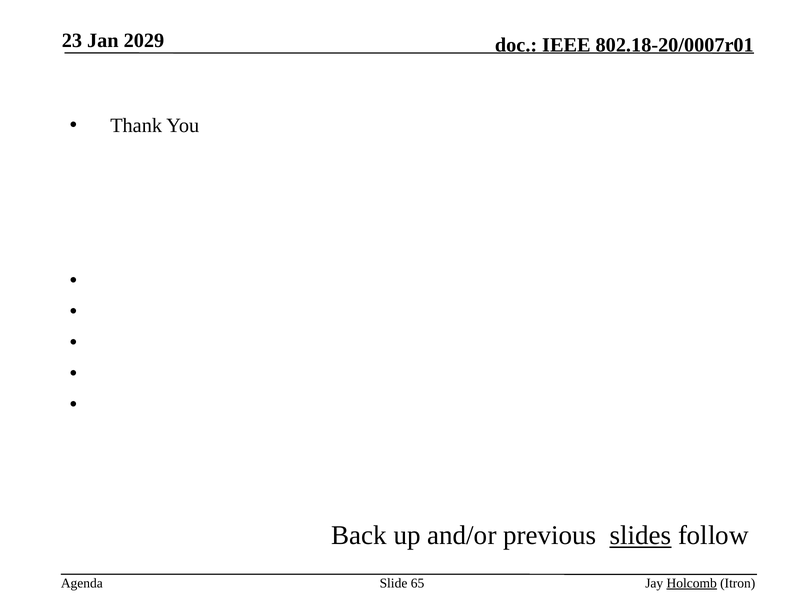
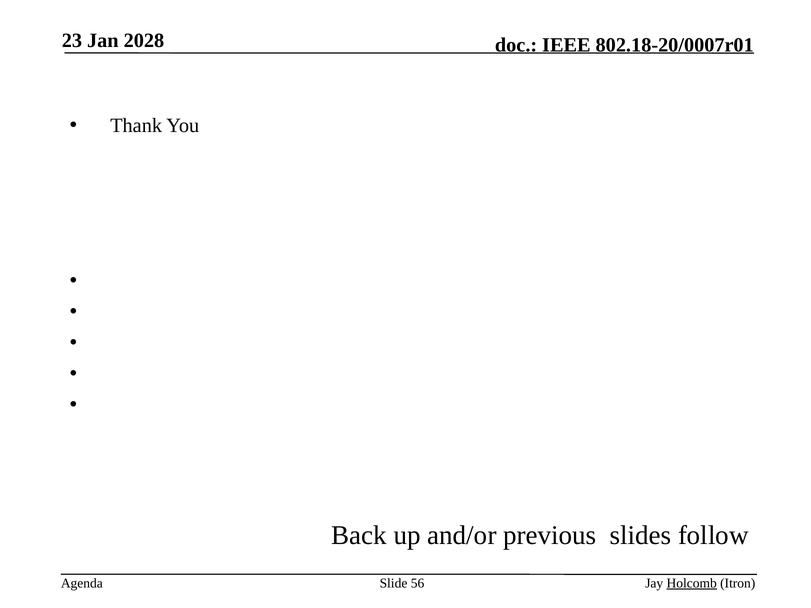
2029: 2029 -> 2028 (144, 40)
slides underline: present -> none (641, 536)
65: 65 -> 56 (418, 583)
